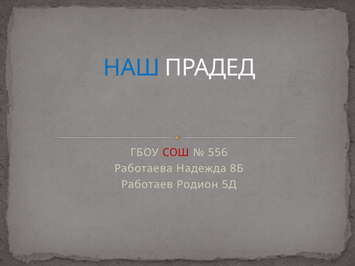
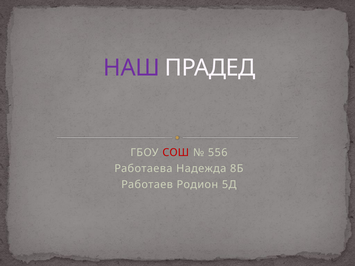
НАШ colour: blue -> purple (132, 68)
